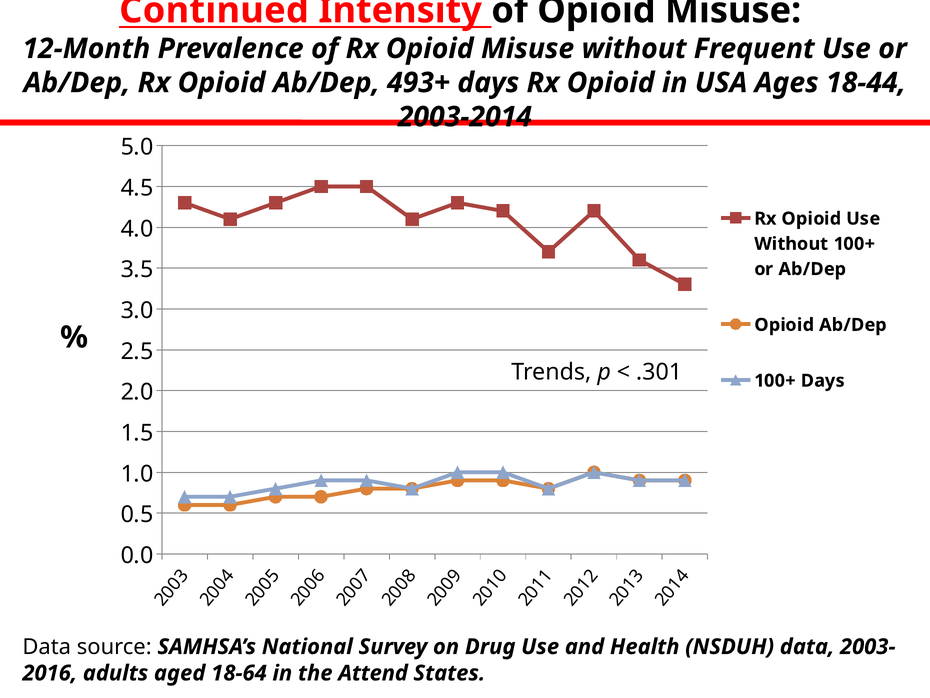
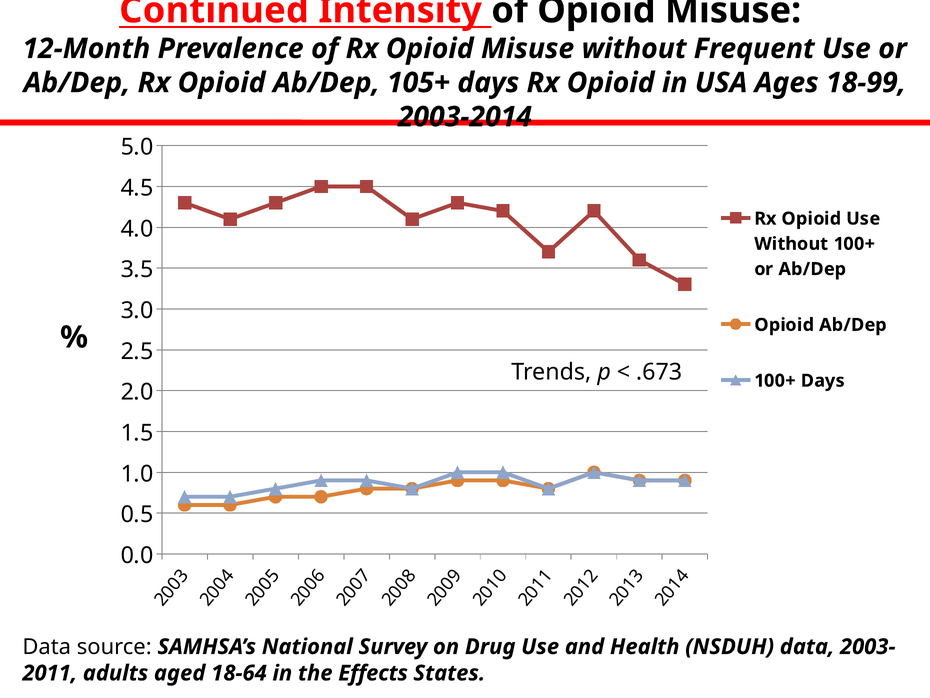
493+: 493+ -> 105+ (419, 83)
18-44: 18-44 -> 18-99 (866, 83)
.301: .301 -> .673 (659, 372)
2016: 2016 -> 2011 (50, 673)
Attend: Attend -> Effects (373, 673)
